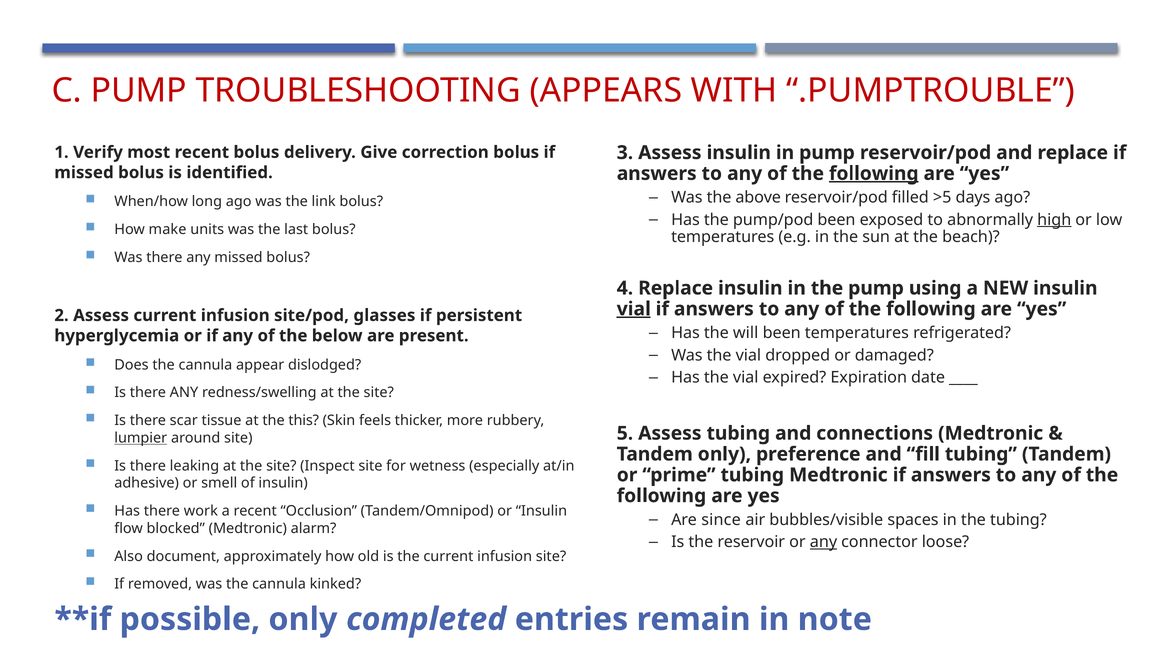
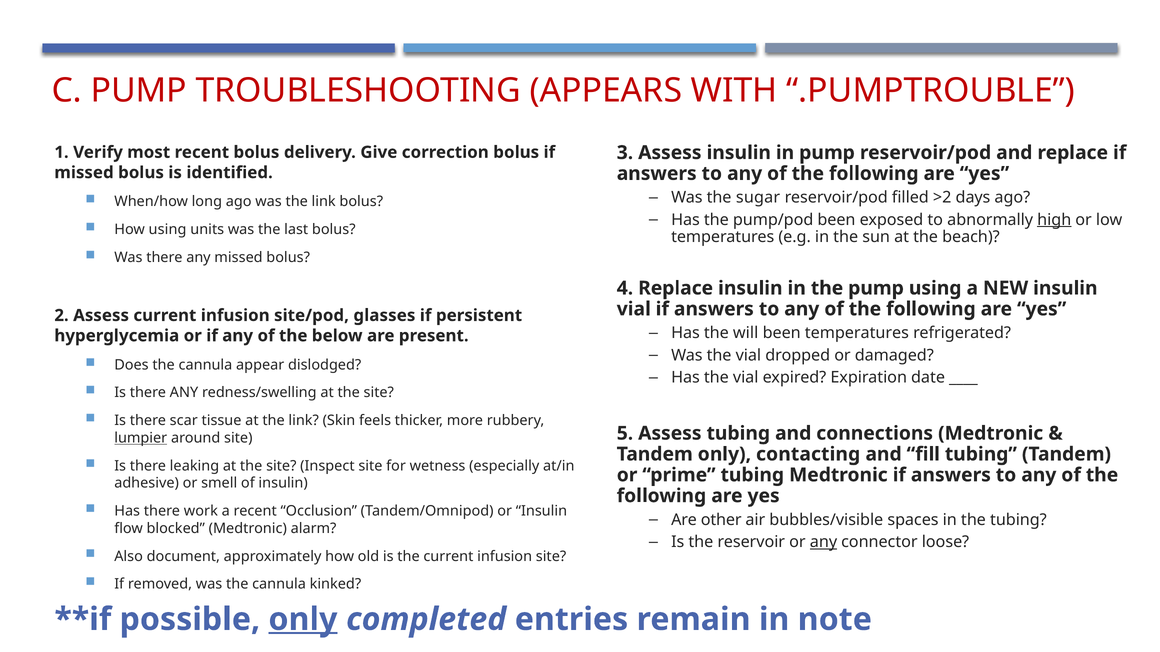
following underline: present -> none (874, 174)
above: above -> sugar (758, 198)
>5: >5 -> >2 (942, 198)
How make: make -> using (168, 230)
vial underline: present -> none (634, 309)
at the this: this -> link (304, 421)
preference: preference -> contacting (808, 454)
since: since -> other (721, 520)
only underline: none -> present (303, 620)
